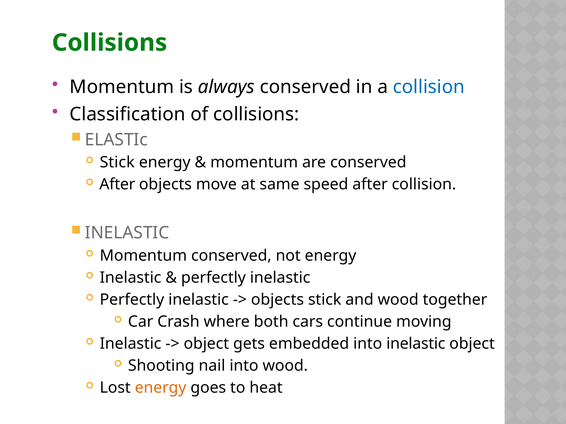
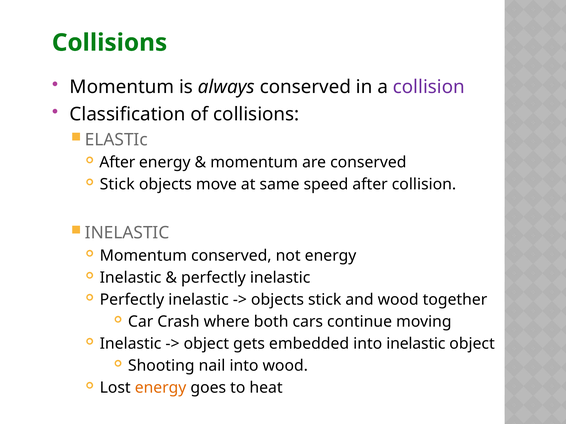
collision colour: blue -> purple (429, 87)
Stick: Stick -> After (117, 163)
After: After -> Stick (117, 185)
